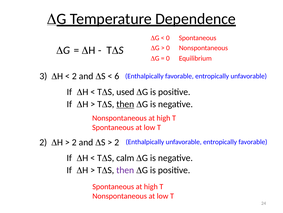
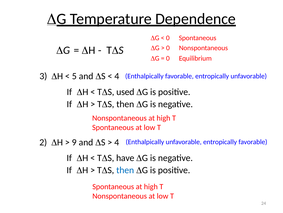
2: 2 -> 5 (74, 76)
6: 6 -> 4 (117, 76)
then underline: present -> none (125, 104)
2: 2 -> 9 (74, 142)
2: 2 -> 4 (117, 142)
calm: calm -> have (125, 158)
then colour: purple -> blue (125, 170)
